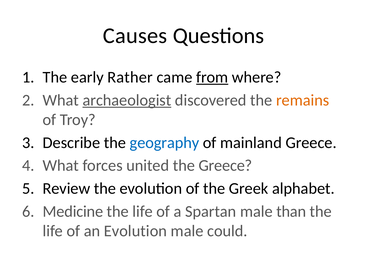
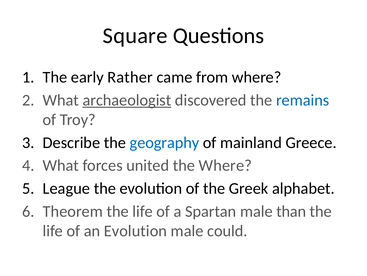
Causes: Causes -> Square (135, 36)
from underline: present -> none (212, 77)
remains colour: orange -> blue (303, 100)
the Greece: Greece -> Where (225, 165)
Review: Review -> League (66, 188)
Medicine: Medicine -> Theorem (73, 211)
